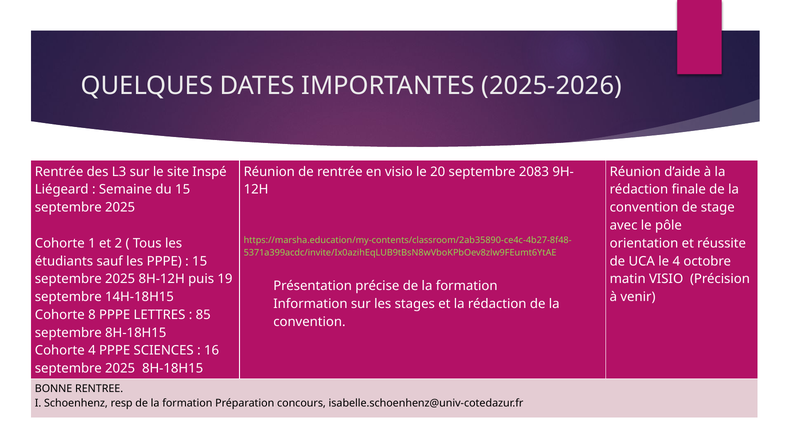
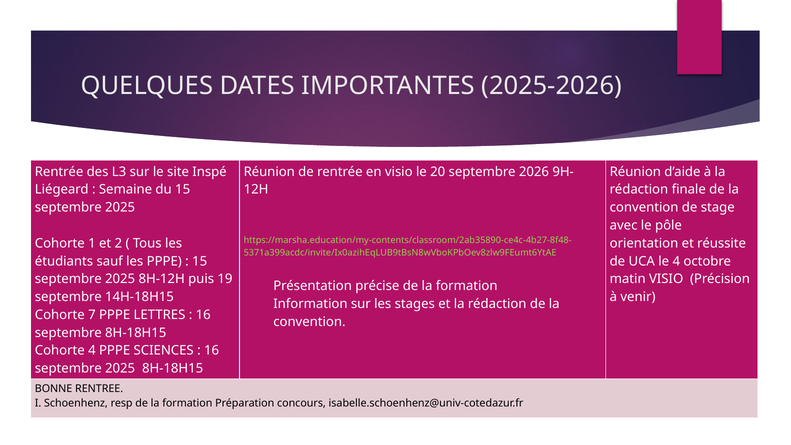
2083: 2083 -> 2026 (534, 172)
8: 8 -> 7 (92, 315)
85: 85 -> 16 (203, 315)
